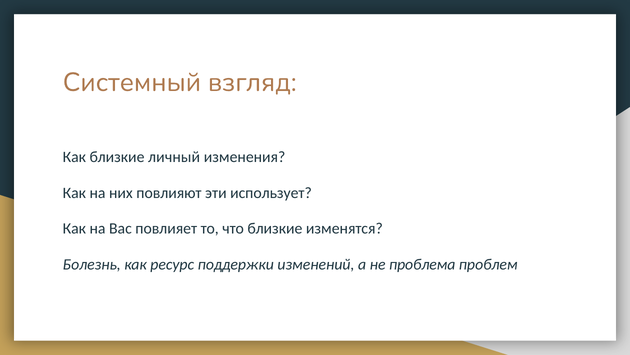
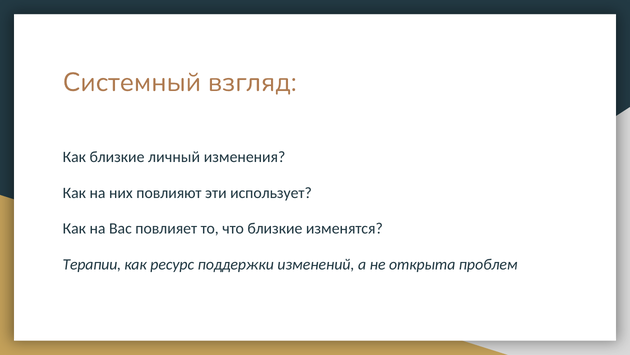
Болезнь: Болезнь -> Терапии (92, 264)
проблема: проблема -> открыта (422, 264)
